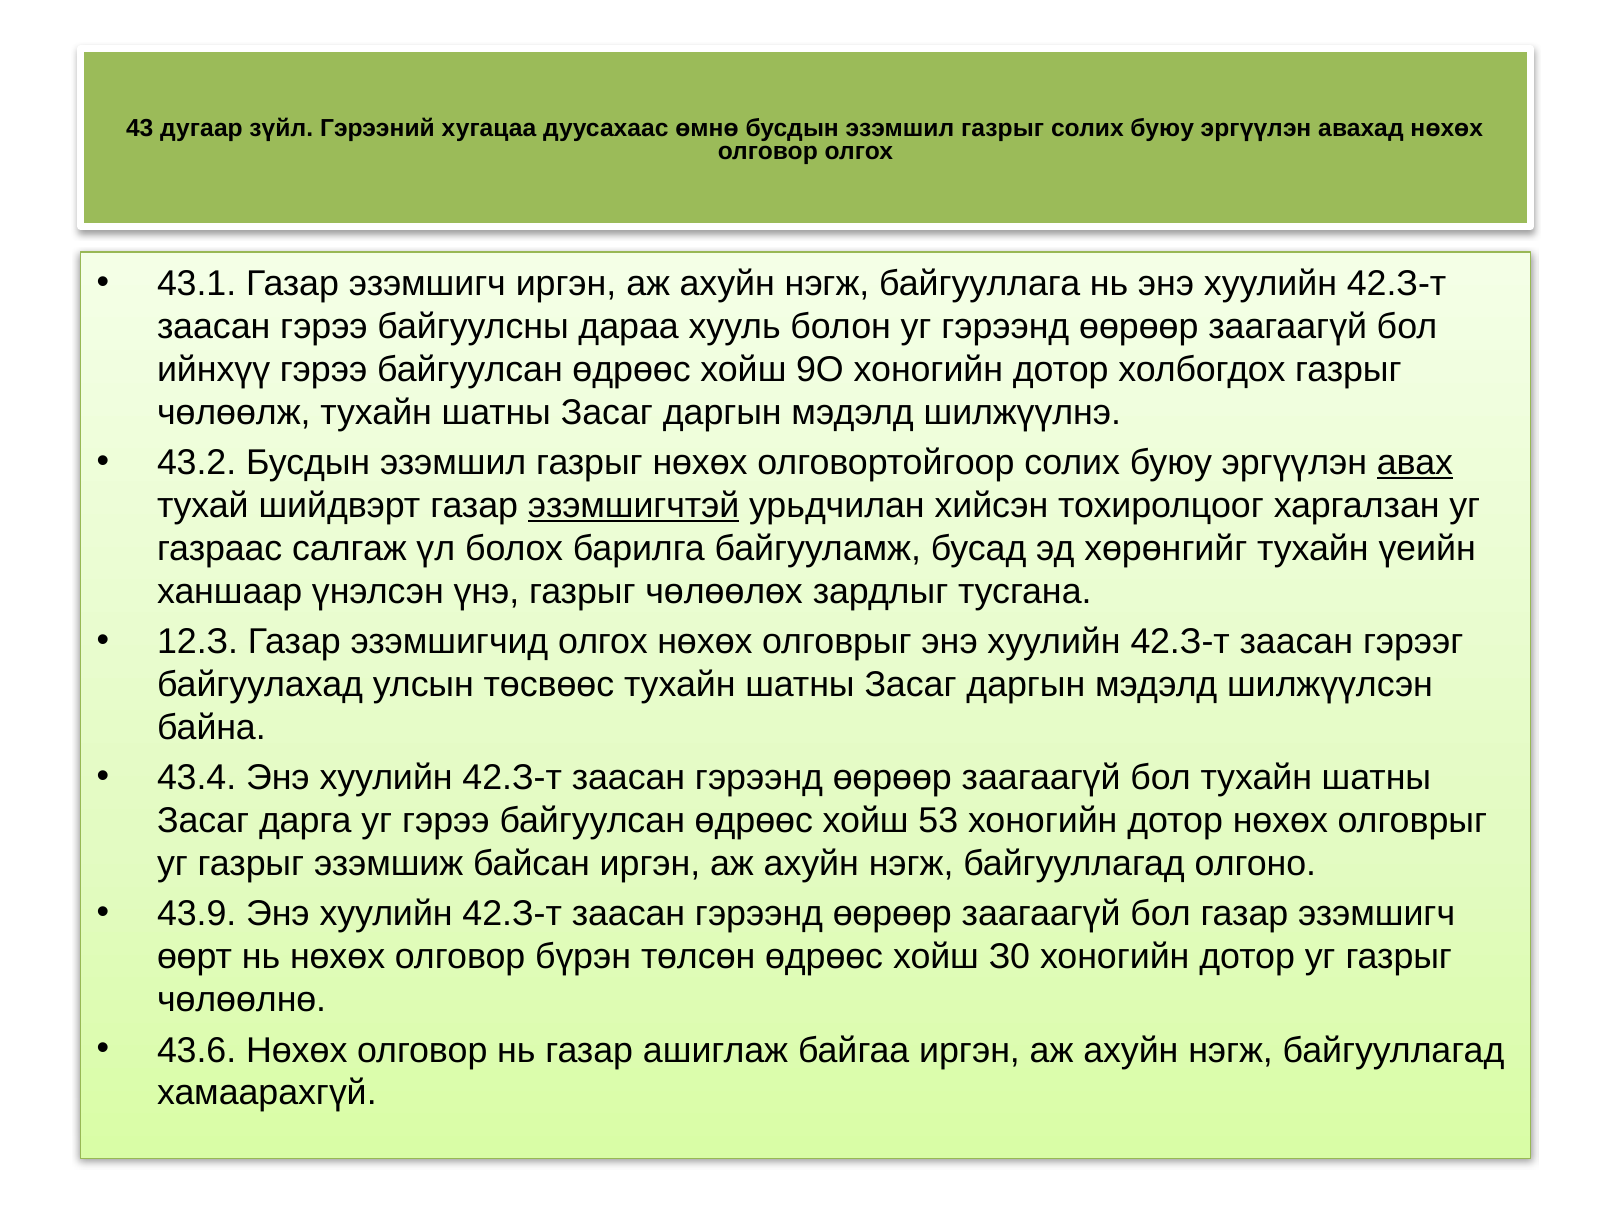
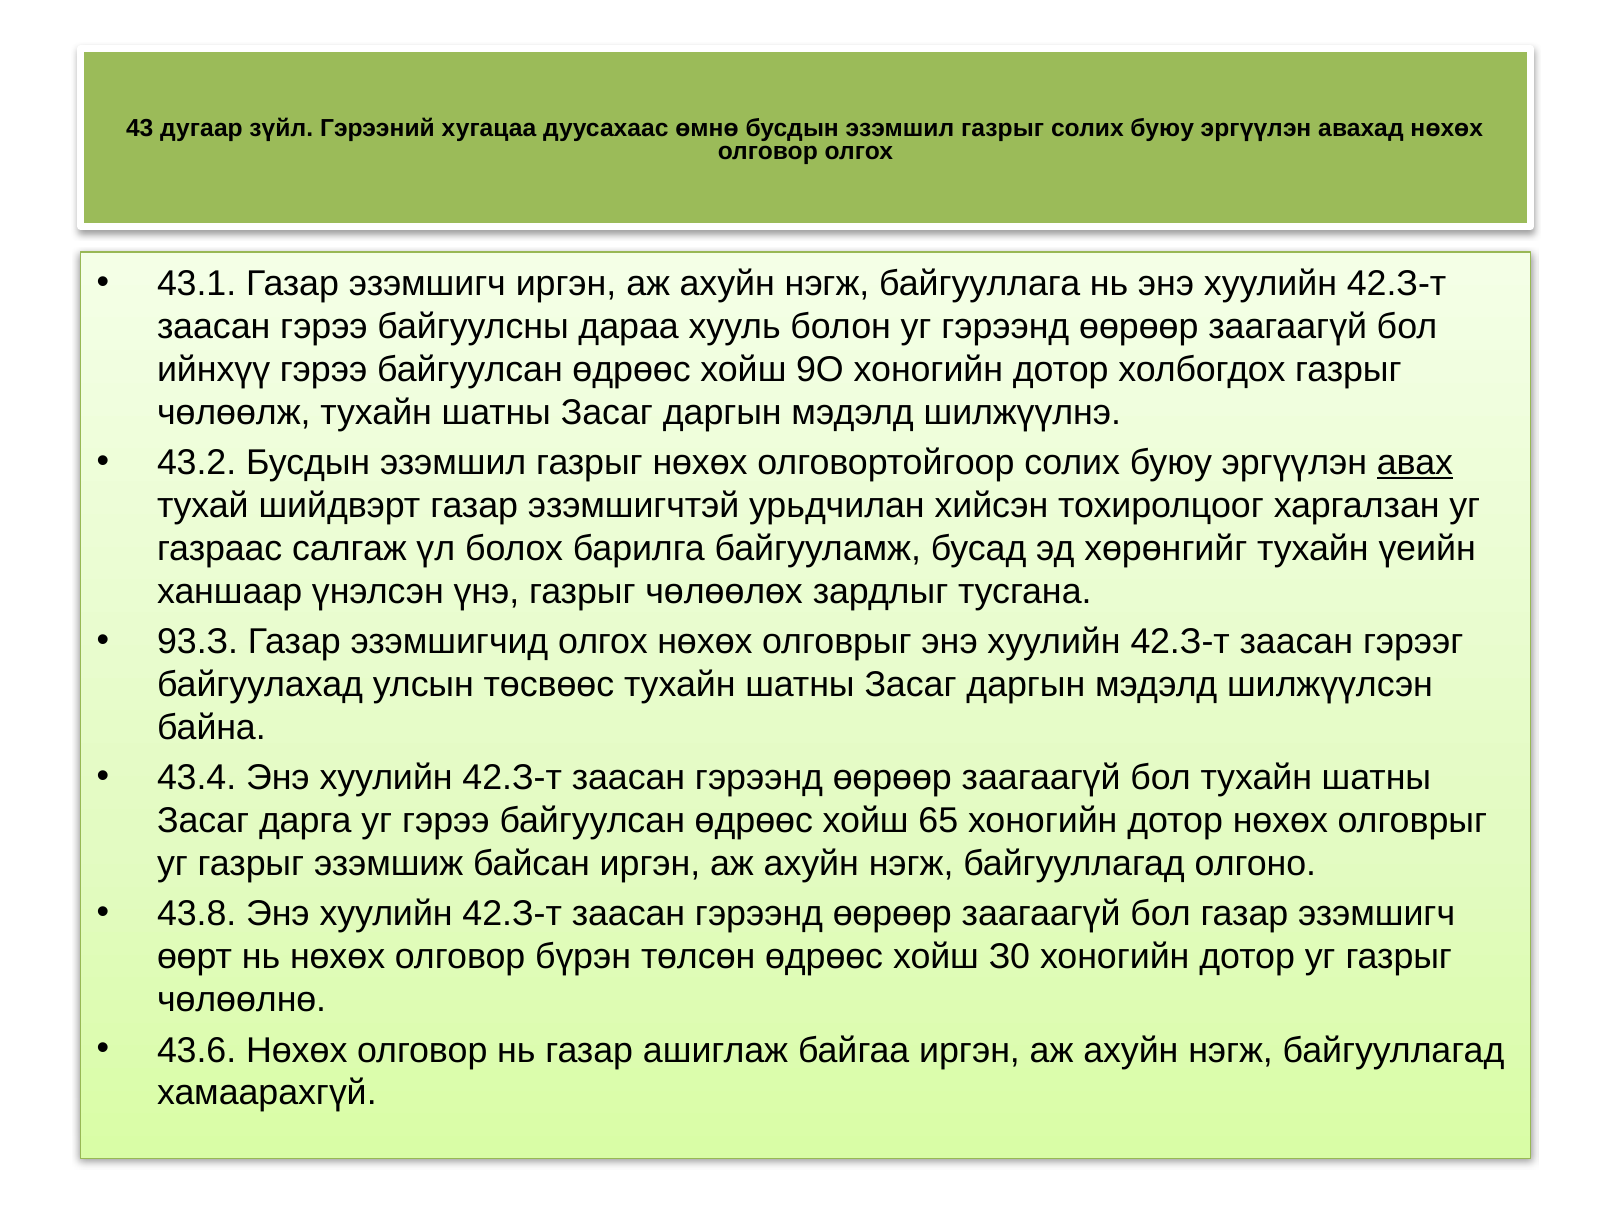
эзэмшигчтэй underline: present -> none (634, 506)
12.З: 12.З -> 93.З (198, 642)
53: 53 -> 65 (938, 821)
43.9: 43.9 -> 43.8 (197, 914)
